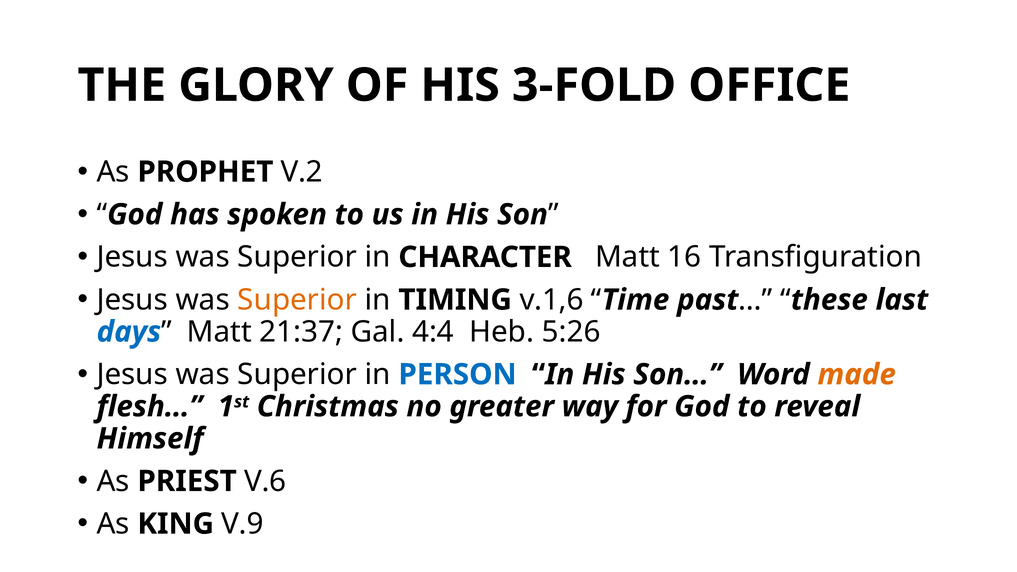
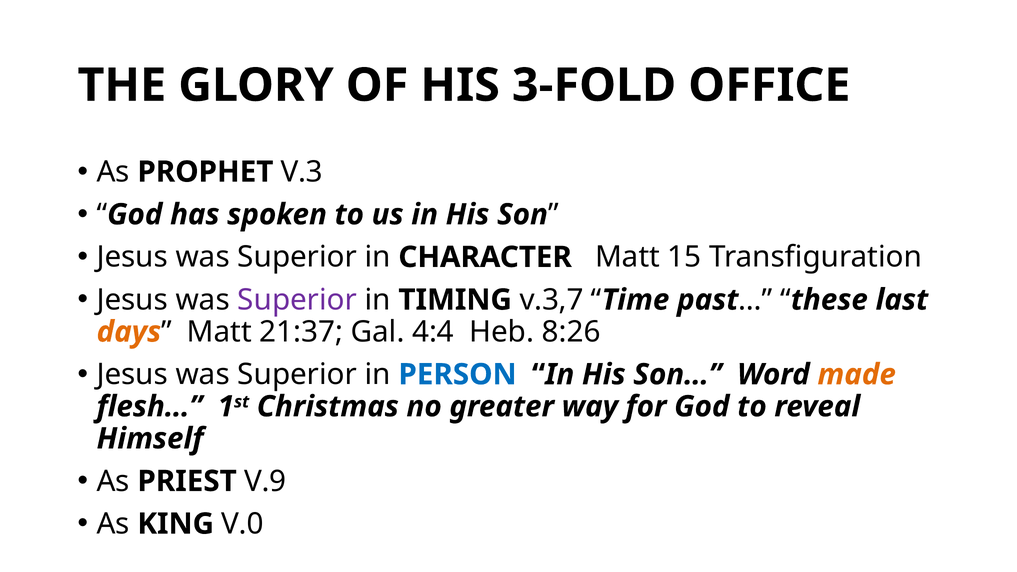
V.2: V.2 -> V.3 (302, 172)
16: 16 -> 15 (684, 257)
Superior colour: orange -> purple (297, 300)
v.1,6: v.1,6 -> v.3,7 (552, 300)
days colour: blue -> orange (129, 332)
5:26: 5:26 -> 8:26 (571, 332)
V.6: V.6 -> V.9 (265, 481)
V.9: V.9 -> V.0 (243, 524)
